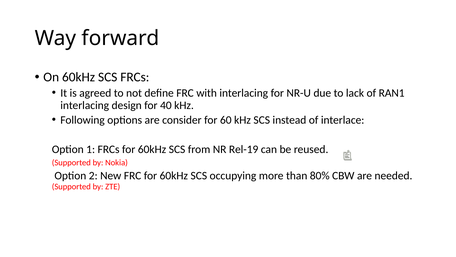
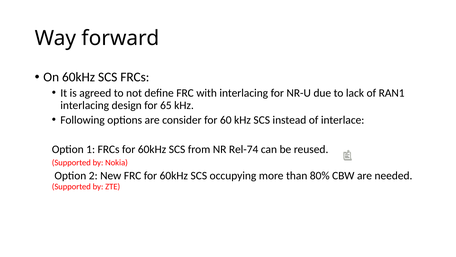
40: 40 -> 65 (166, 105)
Rel-19: Rel-19 -> Rel-74 (244, 149)
